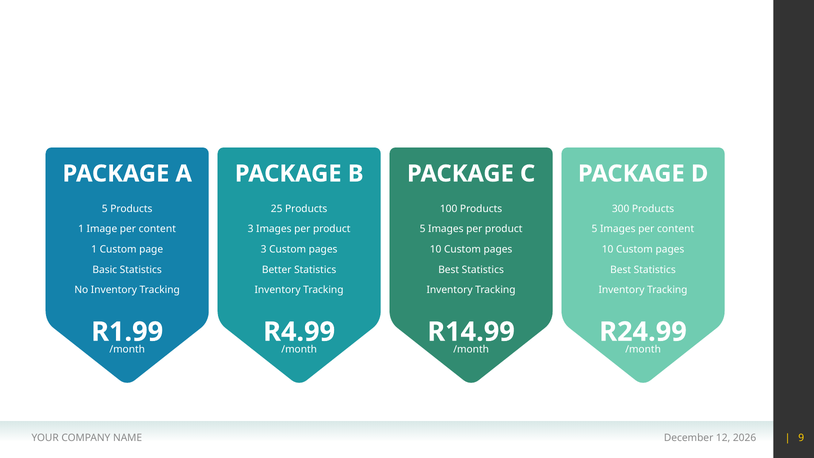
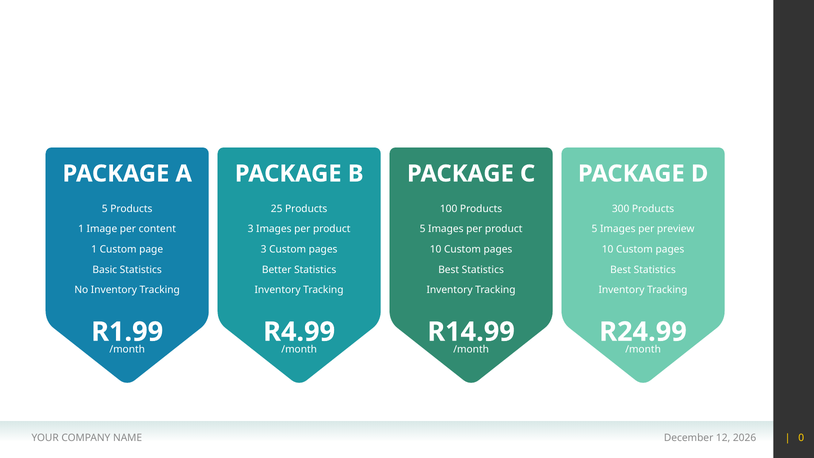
Images per content: content -> preview (676, 229)
9: 9 -> 0 (801, 438)
